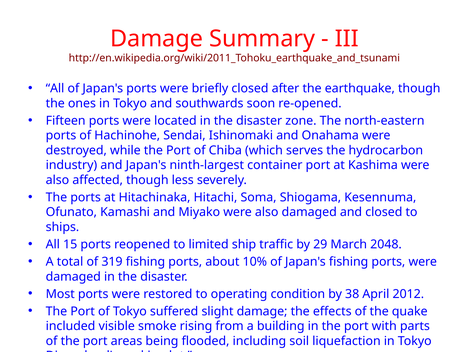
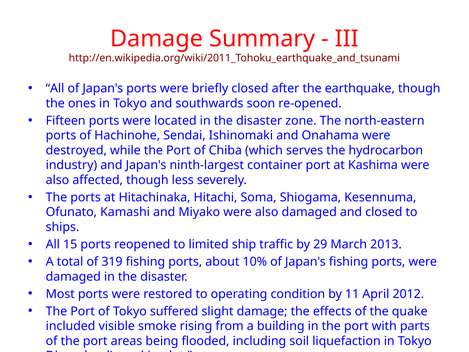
2048: 2048 -> 2013 (386, 244)
38: 38 -> 11 (352, 294)
